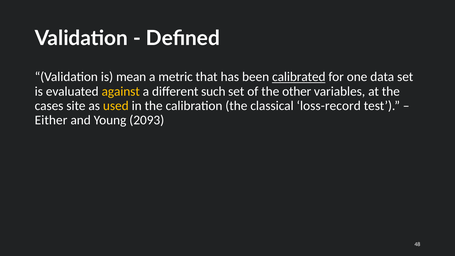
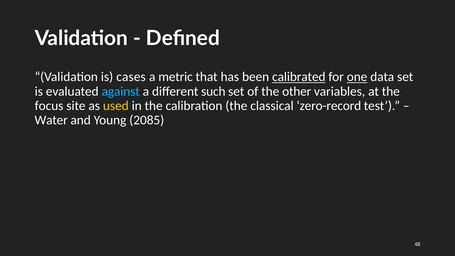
mean: mean -> cases (131, 77)
one underline: none -> present (357, 77)
against colour: yellow -> light blue (121, 91)
cases: cases -> focus (49, 106)
loss-record: loss-record -> zero-record (329, 106)
Either: Either -> Water (51, 120)
2093: 2093 -> 2085 (147, 120)
